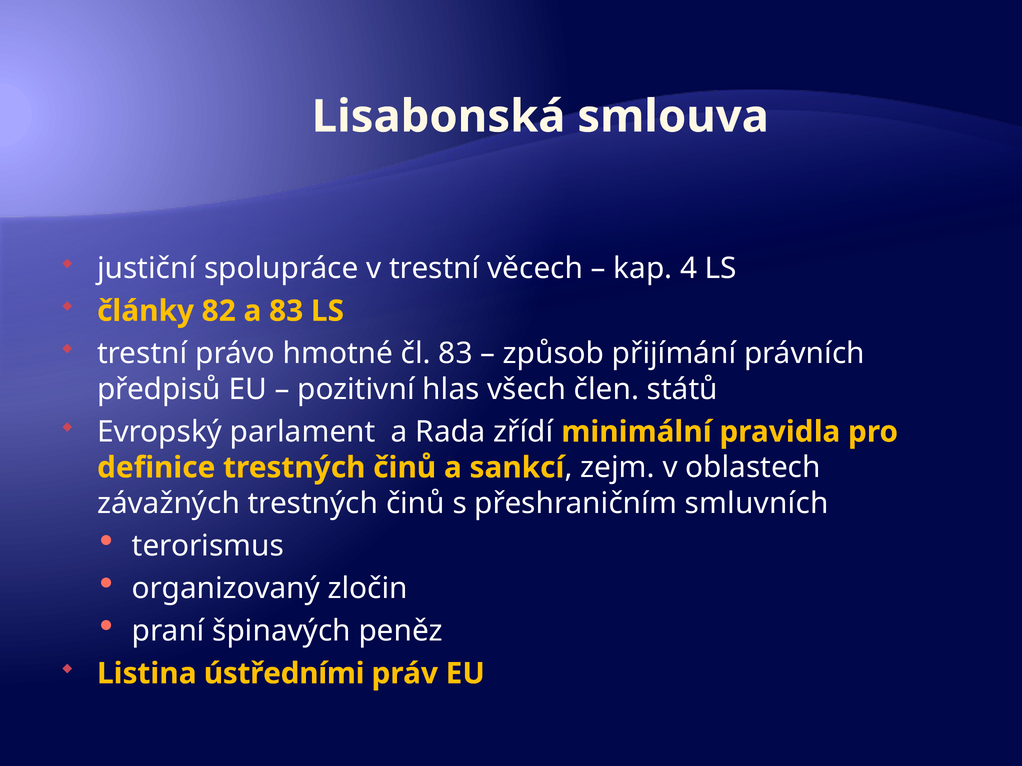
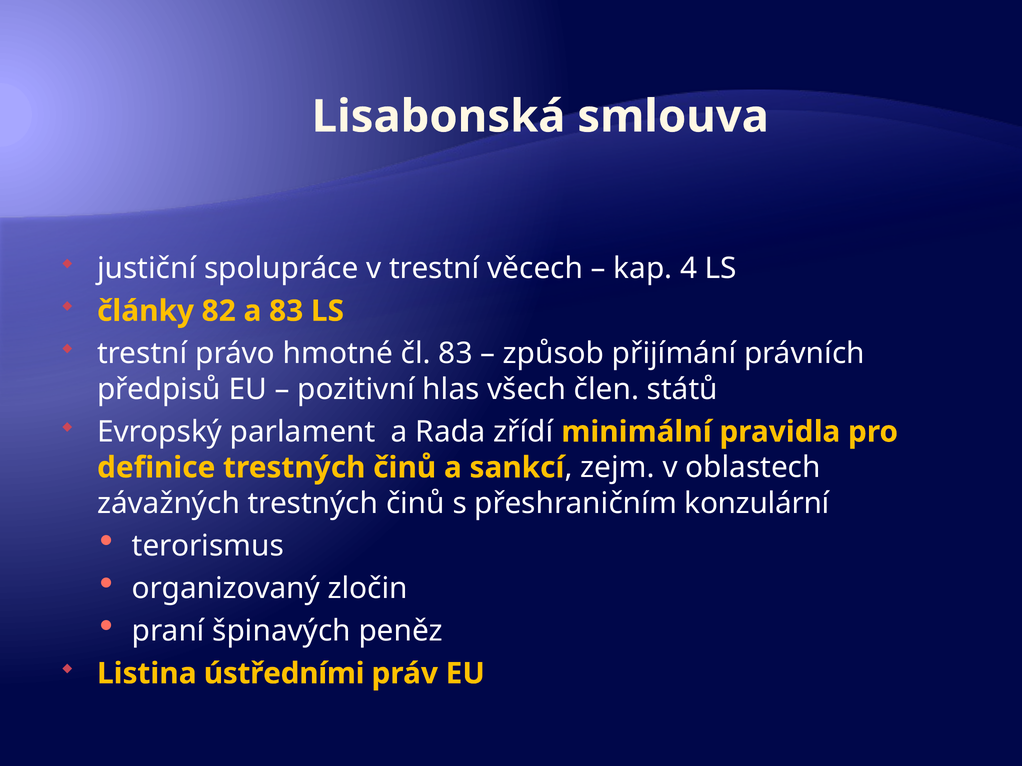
smluvních: smluvních -> konzulární (757, 504)
